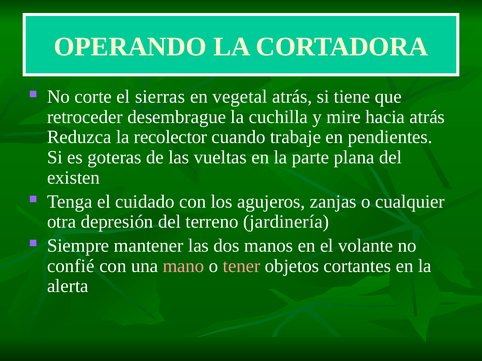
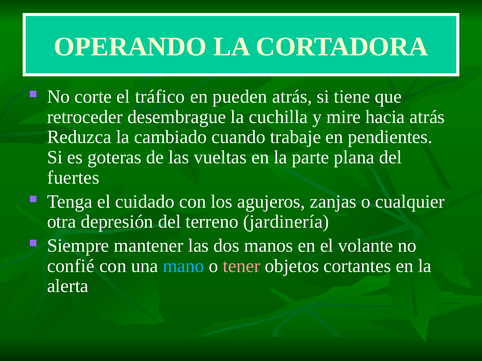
sierras: sierras -> tráfico (160, 97)
vegetal: vegetal -> pueden (240, 97)
recolector: recolector -> cambiado (170, 137)
existen: existen -> fuertes (73, 178)
mano colour: pink -> light blue (183, 266)
